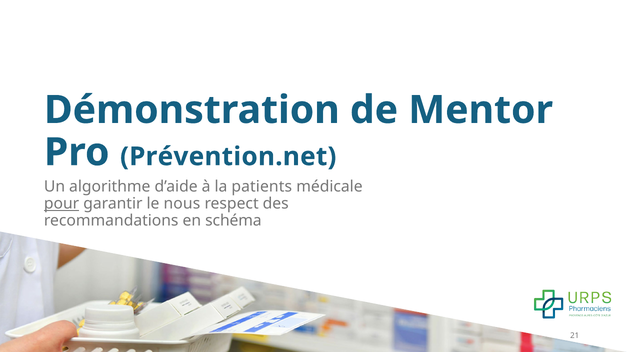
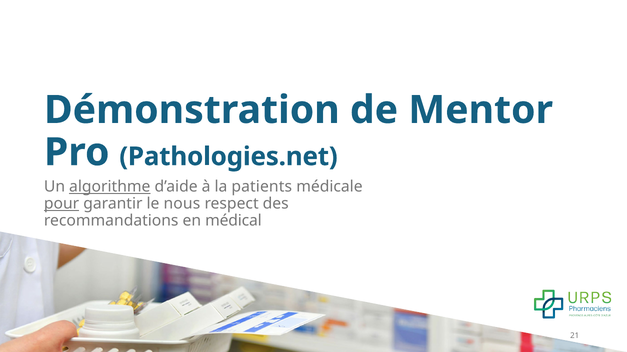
Prévention.net: Prévention.net -> Pathologies.net (228, 157)
algorithme underline: none -> present (110, 187)
schéma: schéma -> médical (233, 221)
